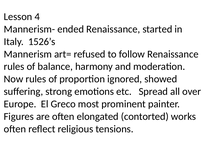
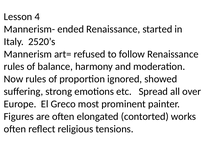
1526’s: 1526’s -> 2520’s (42, 41)
